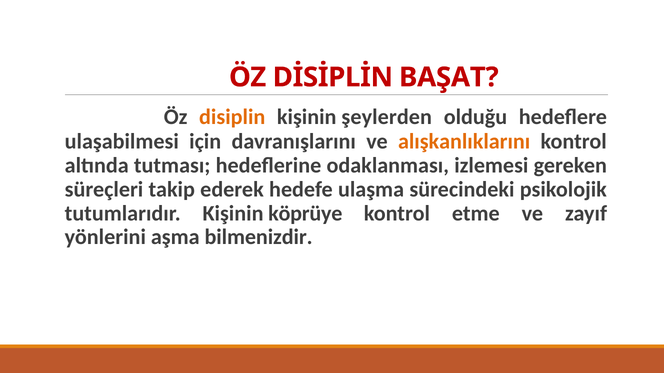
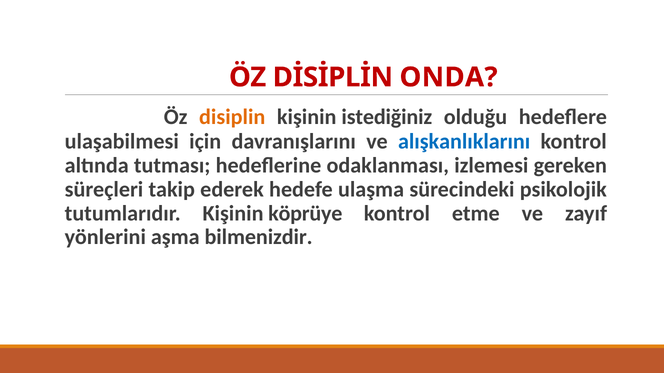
BAŞAT: BAŞAT -> ONDA (449, 77)
şeylerden: şeylerden -> istediğiniz (387, 117)
alışkanlıklarını colour: orange -> blue (464, 142)
